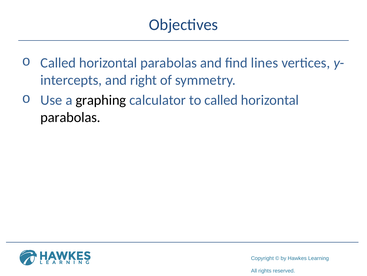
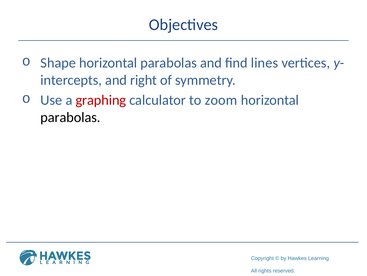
Called: Called -> Shape (58, 63)
graphing colour: black -> red (101, 100)
to called: called -> zoom (221, 100)
